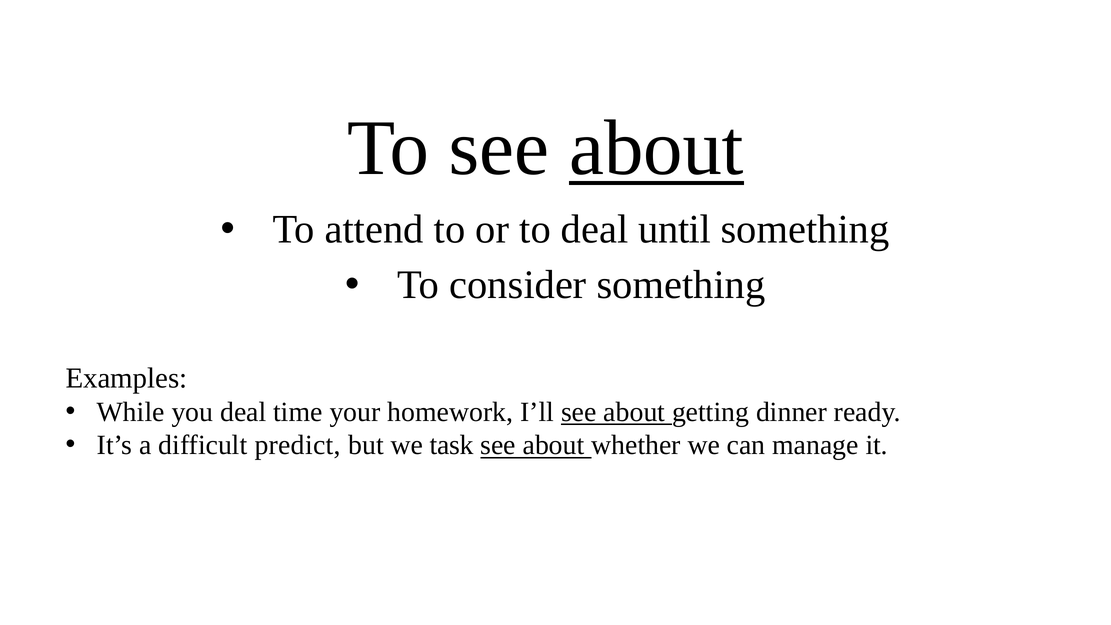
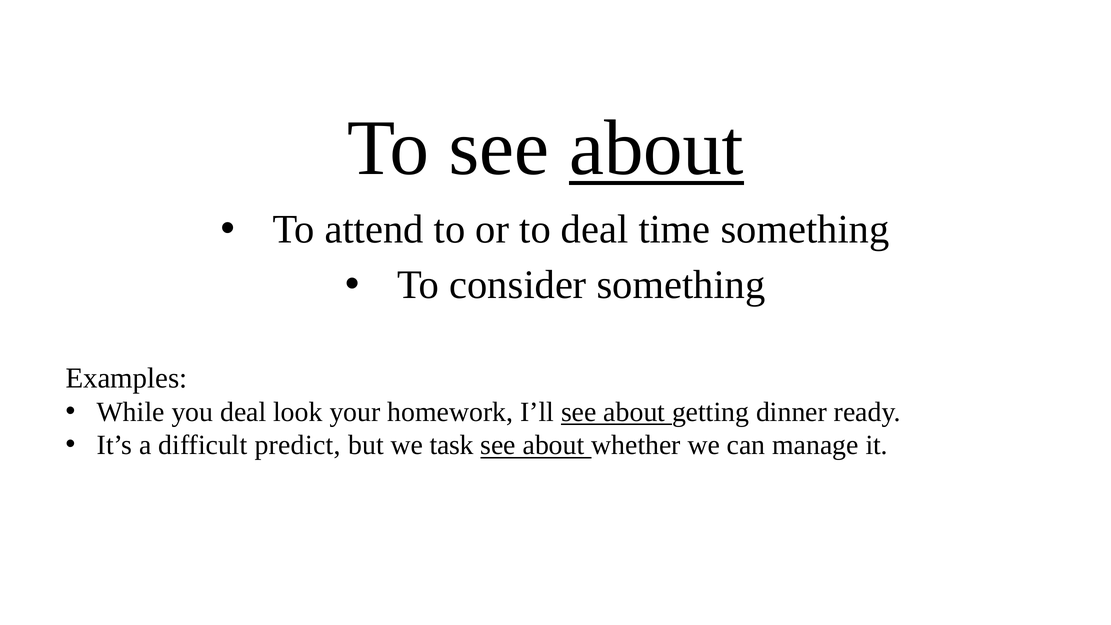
until: until -> time (674, 229)
time: time -> look (298, 412)
